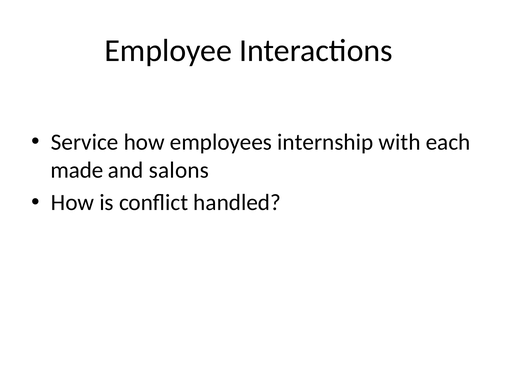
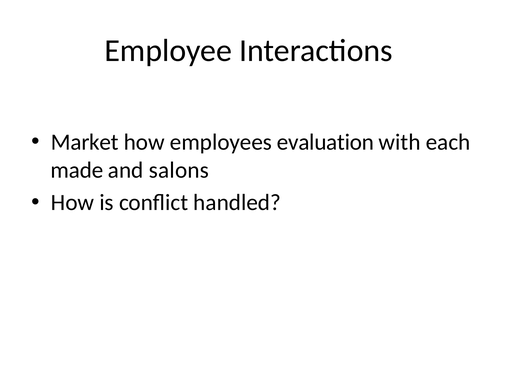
Service: Service -> Market (85, 142)
internship: internship -> evaluation (325, 142)
